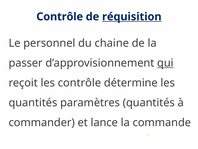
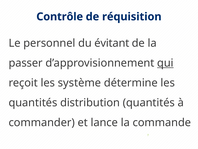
réquisition underline: present -> none (132, 17)
chaine: chaine -> évitant (112, 43)
les contrôle: contrôle -> système (79, 83)
paramètres: paramètres -> distribution (90, 102)
